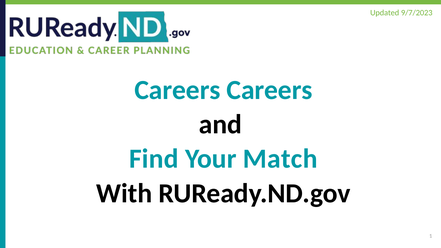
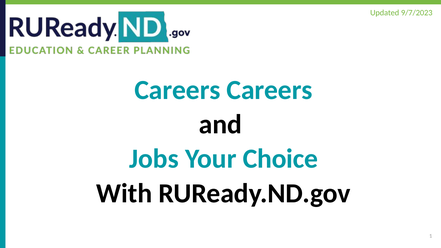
Find: Find -> Jobs (154, 159)
Match: Match -> Choice (280, 159)
